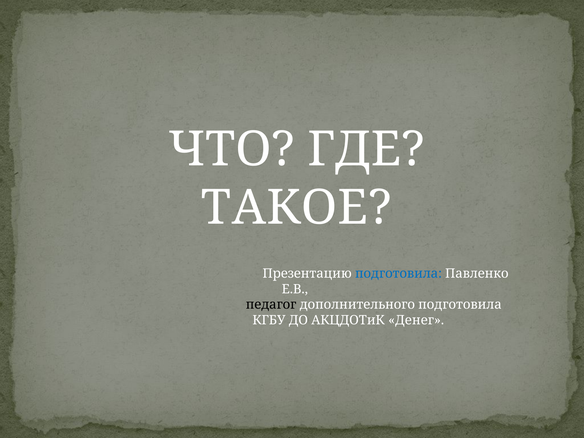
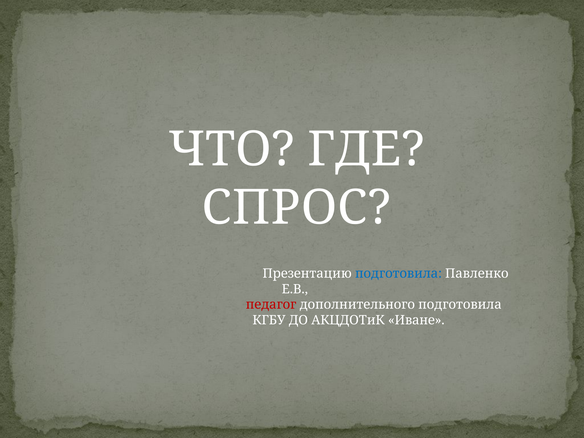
ТАКОЕ: ТАКОЕ -> СПРОС (296, 208)
педагог colour: black -> red (271, 305)
Денег: Денег -> Иване (416, 320)
